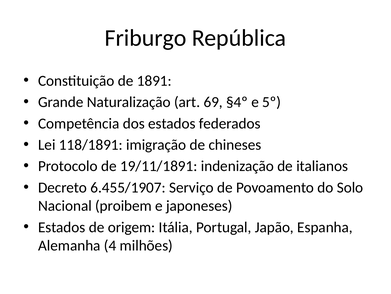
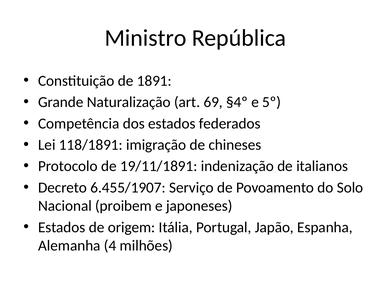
Friburgo: Friburgo -> Ministro (145, 38)
